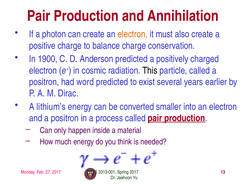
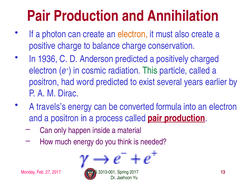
1900: 1900 -> 1936 (48, 59)
This colour: black -> green (150, 71)
lithium’s: lithium’s -> travels’s (51, 107)
smaller: smaller -> formula (169, 107)
